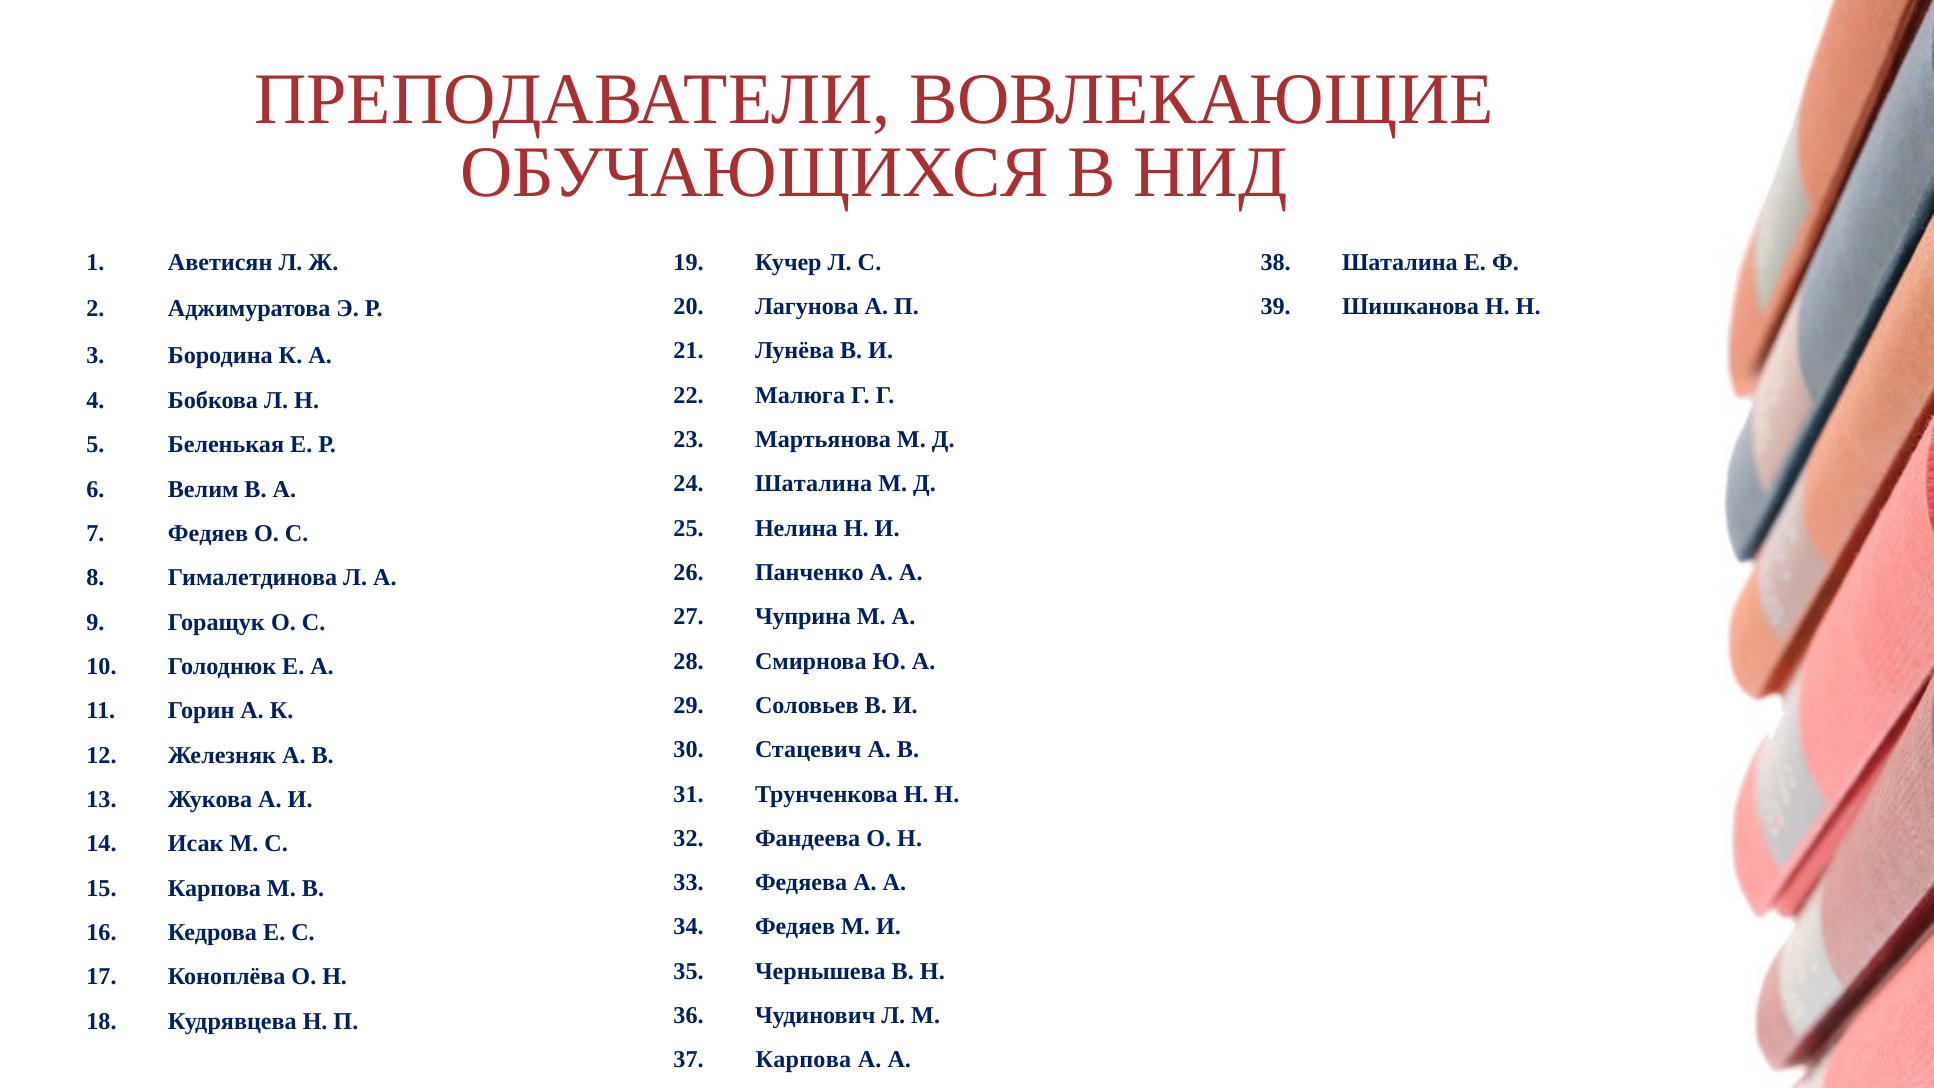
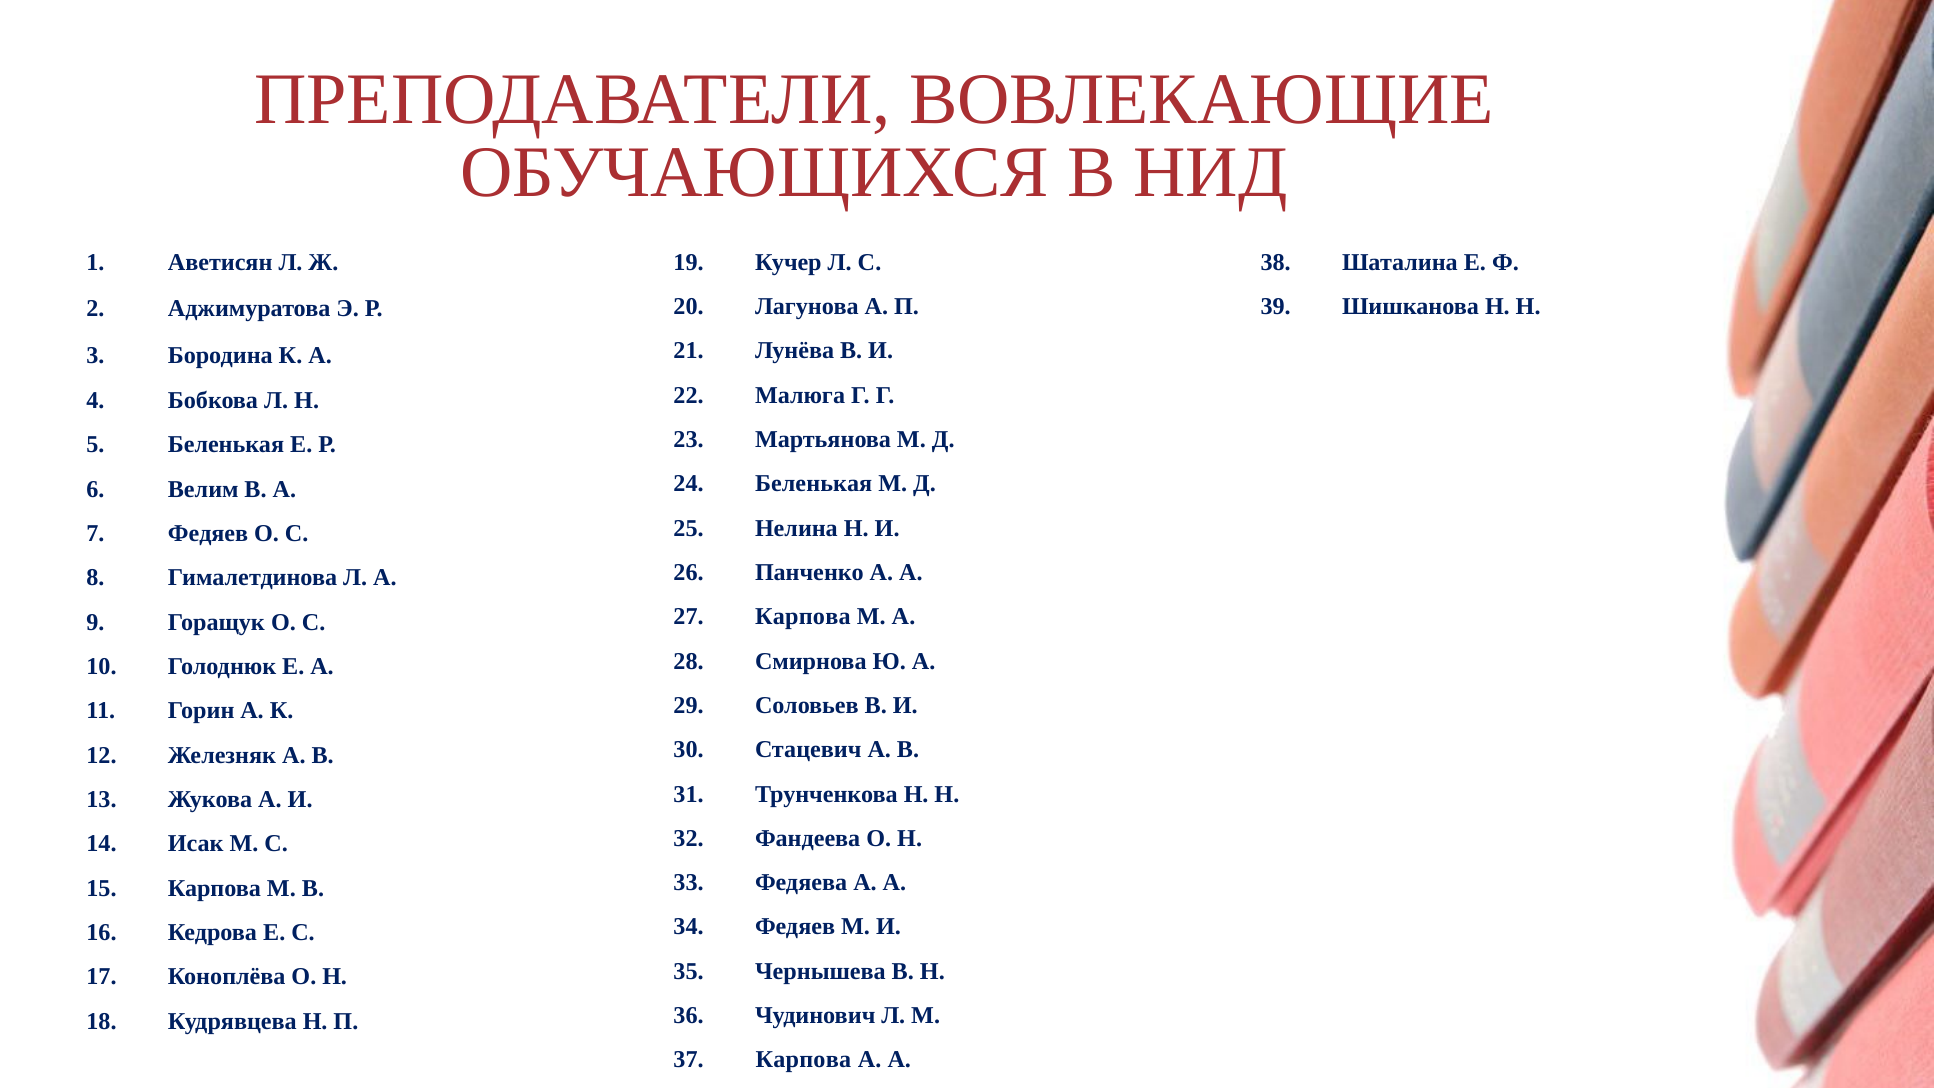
Шаталина: Шаталина -> Беленькая (814, 484)
Чуприна: Чуприна -> Карпова (803, 617)
